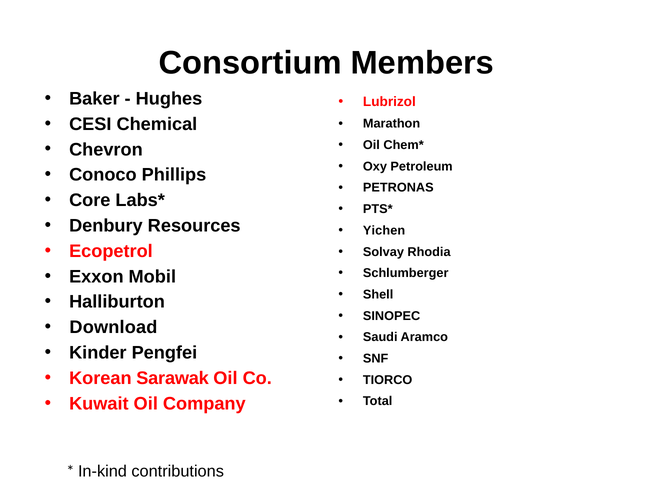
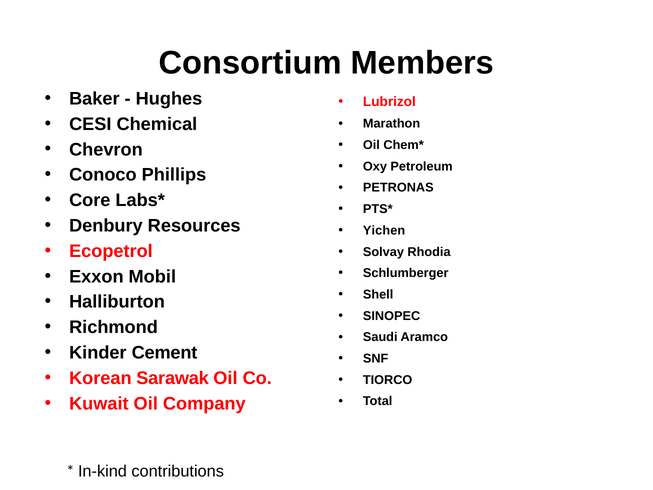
Download: Download -> Richmond (113, 327)
Pengfei: Pengfei -> Cement (164, 353)
